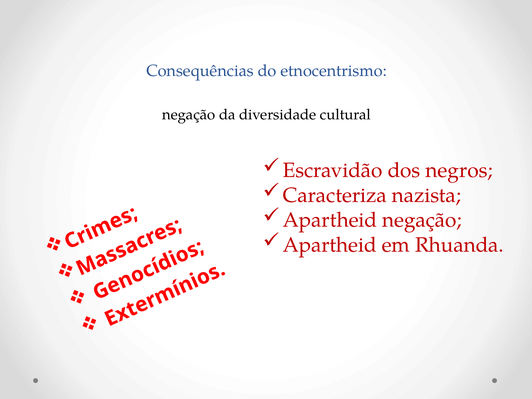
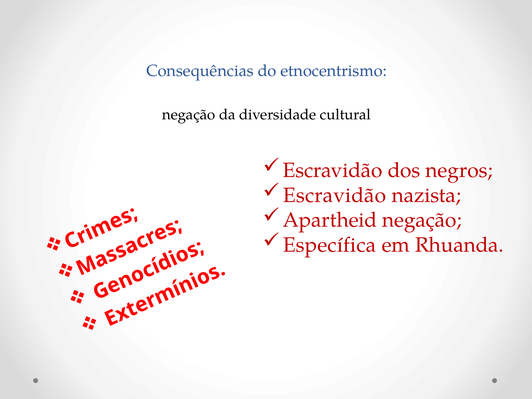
Caracteriza: Caracteriza -> Escravidão (335, 195)
Apartheid: Apartheid -> Específica (330, 245)
